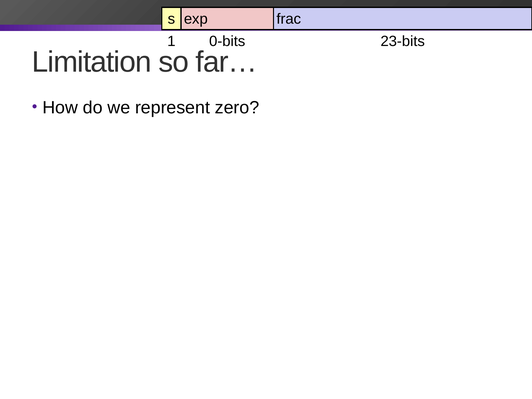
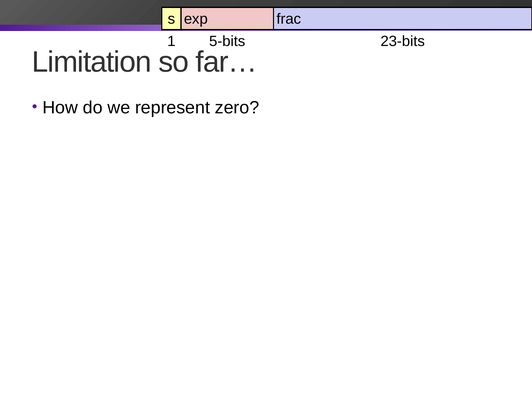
0-bits: 0-bits -> 5-bits (227, 41)
